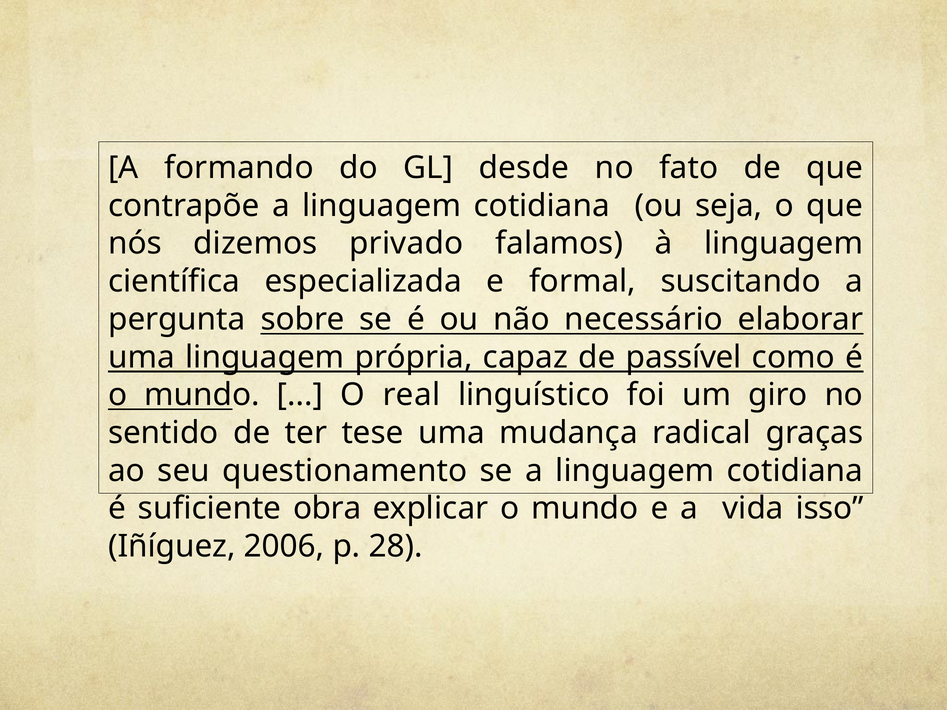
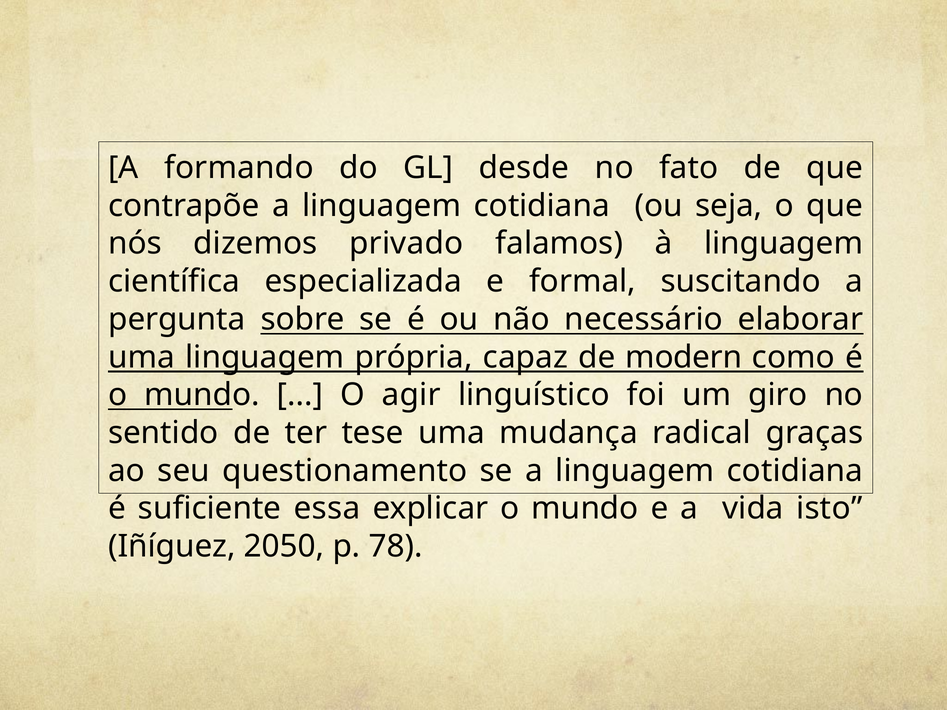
passível: passível -> modern (684, 357)
real: real -> agir (411, 395)
obra: obra -> essa (327, 509)
isso: isso -> isto (829, 509)
2006: 2006 -> 2050 (284, 547)
28: 28 -> 78 (396, 547)
